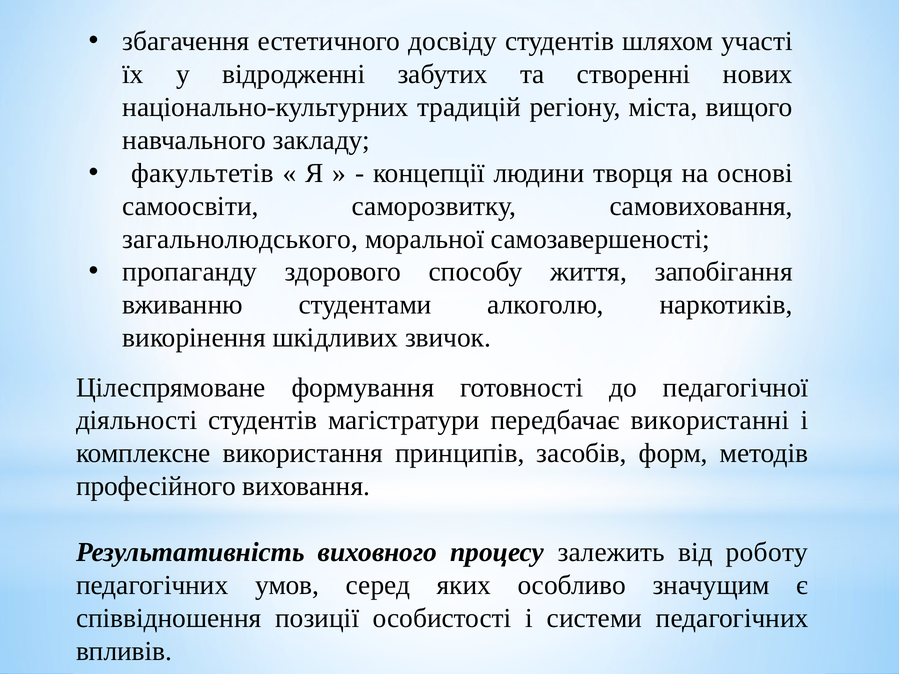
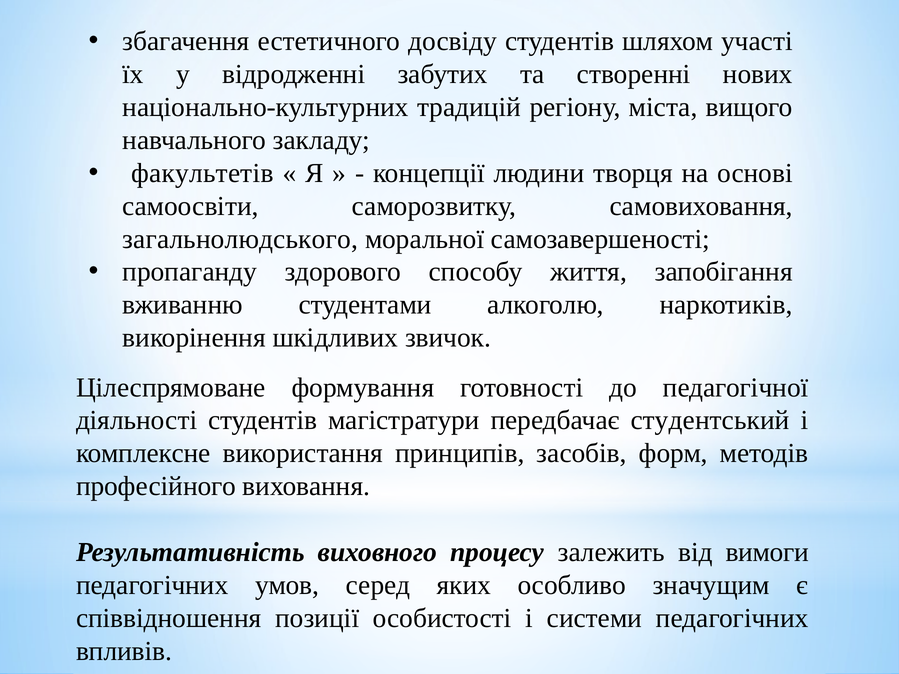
використанні: використанні -> студентський (710, 421)
роботу: роботу -> вимоги (767, 552)
